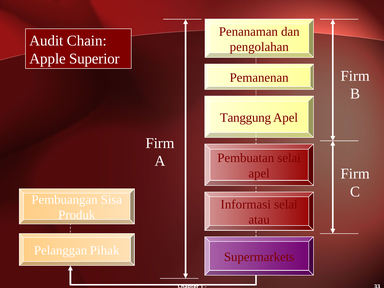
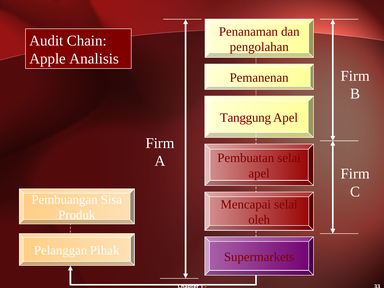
Superior: Superior -> Analisis (94, 59)
Informasi: Informasi -> Mencapai (246, 204)
atau: atau -> oleh (259, 220)
